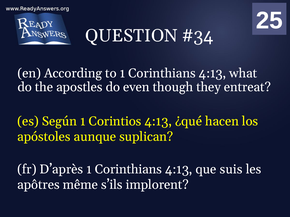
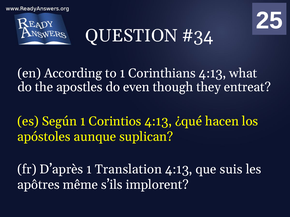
D’après 1 Corinthians: Corinthians -> Translation (128, 170)
